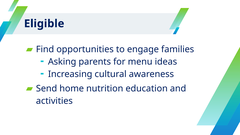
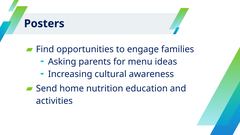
Eligible: Eligible -> Posters (44, 24)
